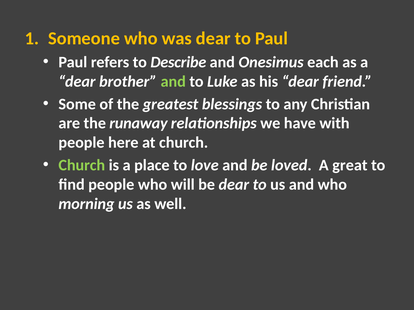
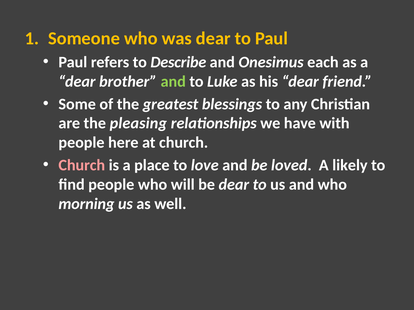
runaway: runaway -> pleasing (138, 124)
Church colour: light green -> pink (82, 165)
great: great -> likely (350, 165)
